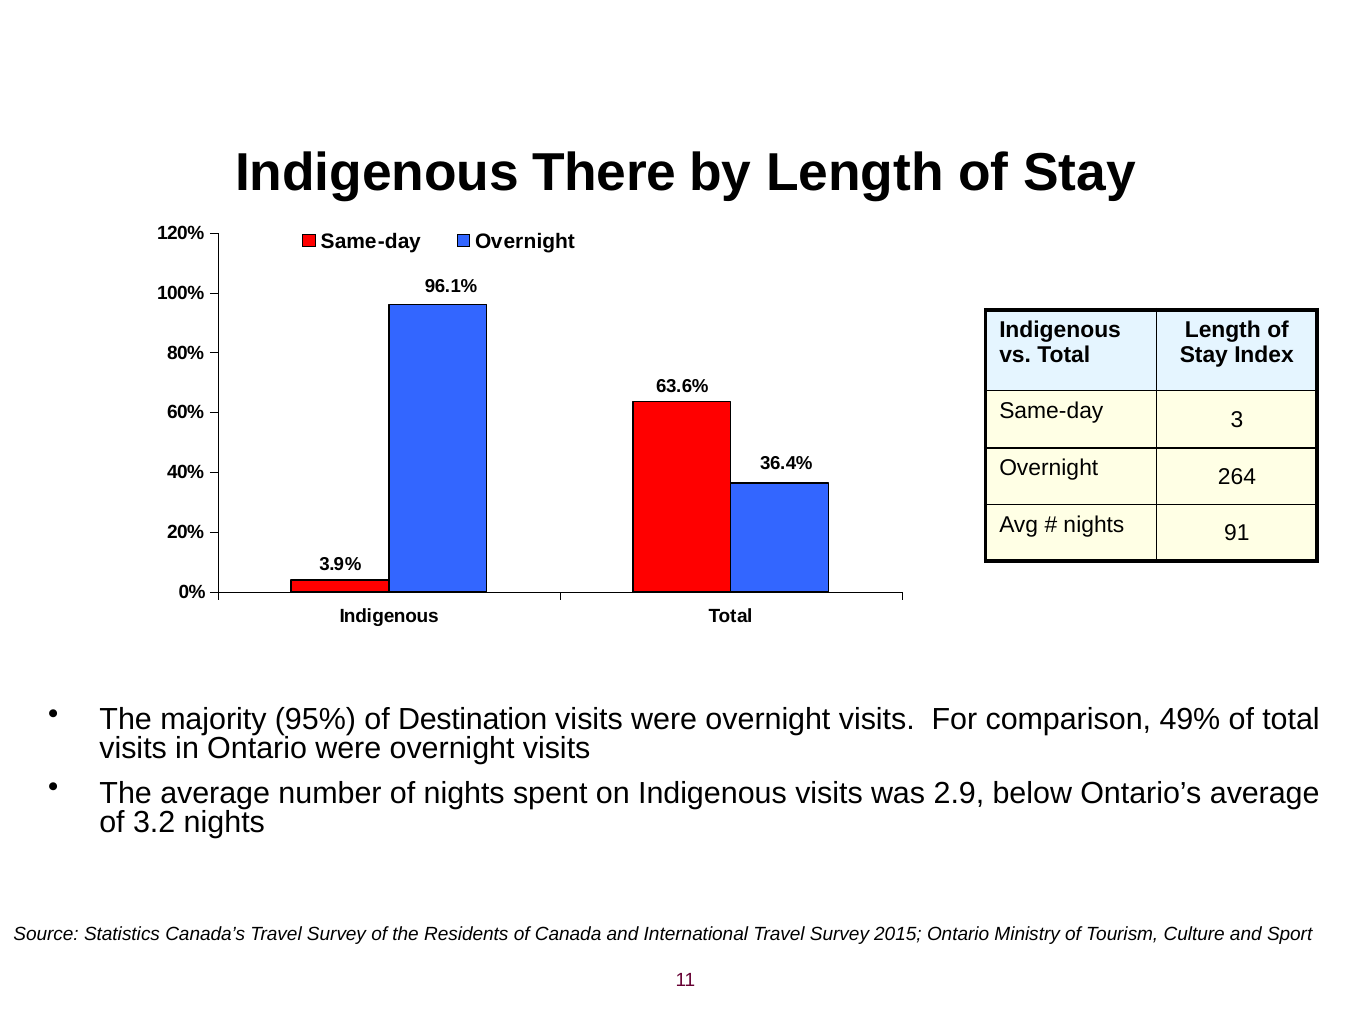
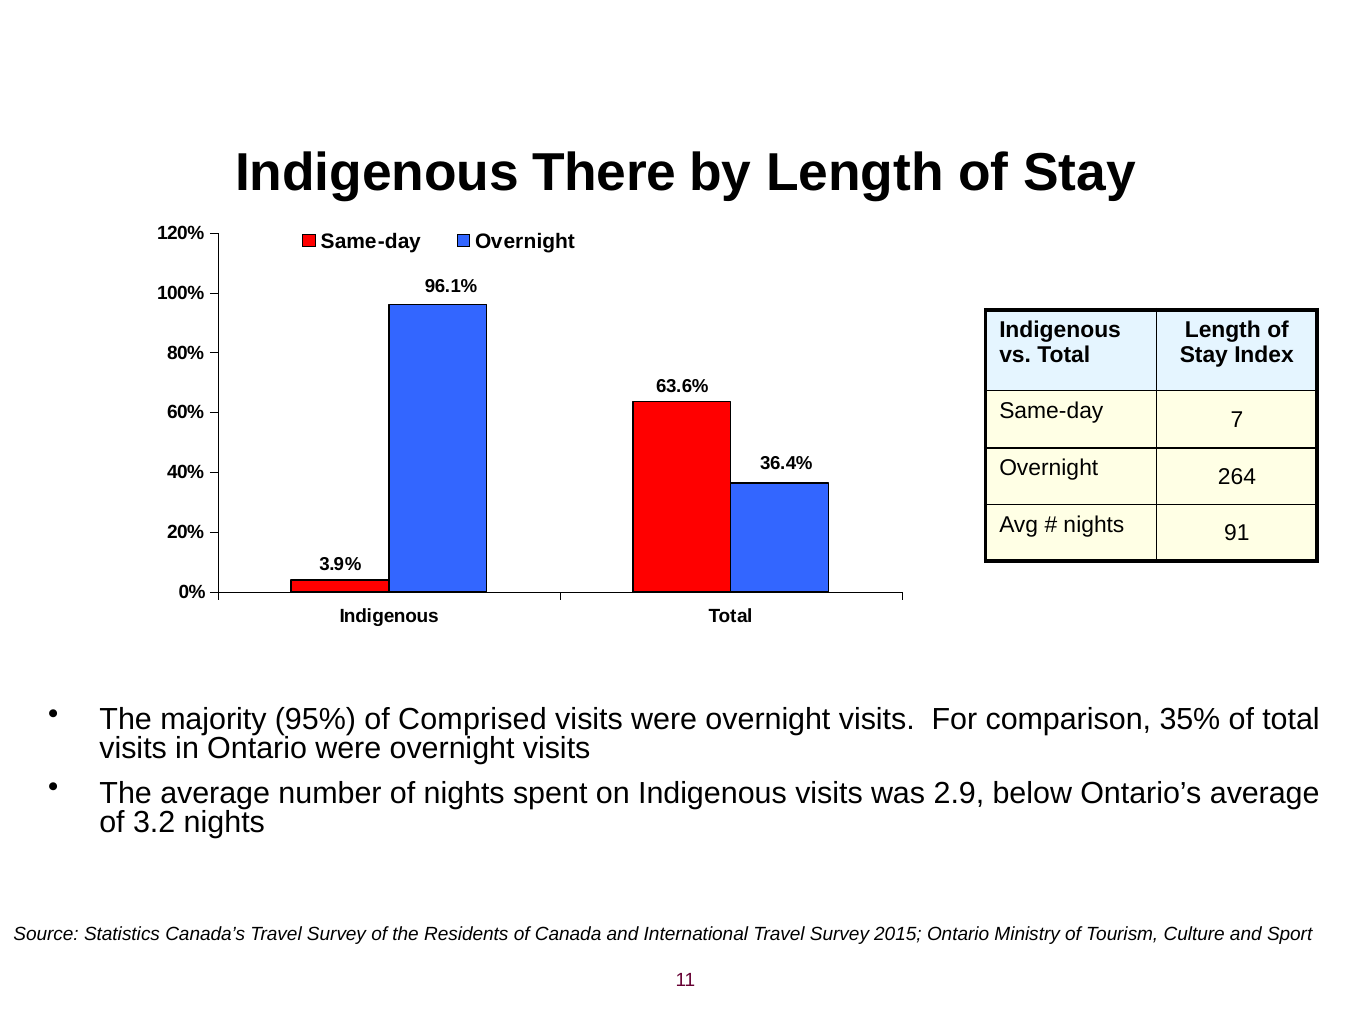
3: 3 -> 7 (1237, 420)
Destination: Destination -> Comprised (472, 719)
49%: 49% -> 35% (1190, 719)
